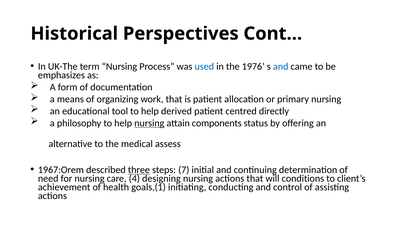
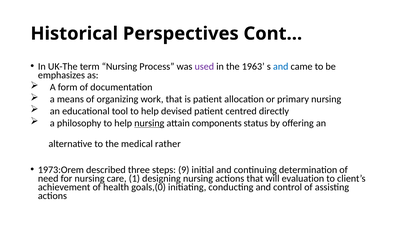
used colour: blue -> purple (204, 67)
1976: 1976 -> 1963 (253, 67)
derived: derived -> devised (177, 111)
assess: assess -> rather (168, 144)
1967:Orem: 1967:Orem -> 1973:Orem (61, 170)
three underline: present -> none (139, 170)
7: 7 -> 9 (184, 170)
4: 4 -> 1 (134, 179)
conditions: conditions -> evaluation (303, 179)
goals,(1: goals,(1 -> goals,(0 (149, 187)
